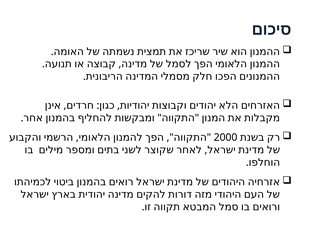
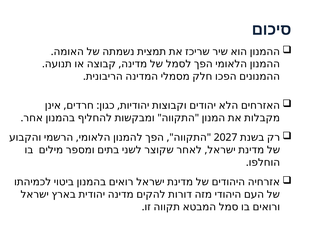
2000: 2000 -> 2027 (226, 137)
